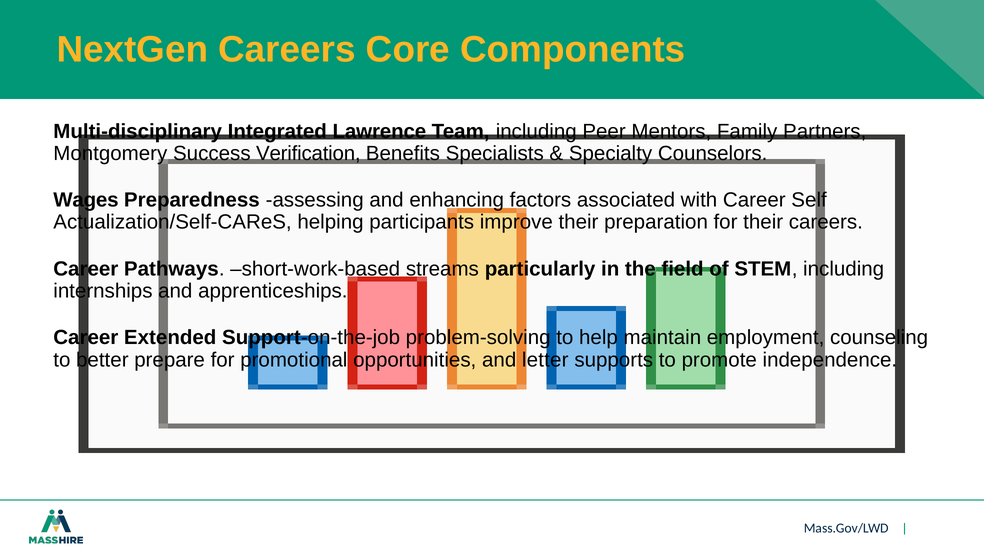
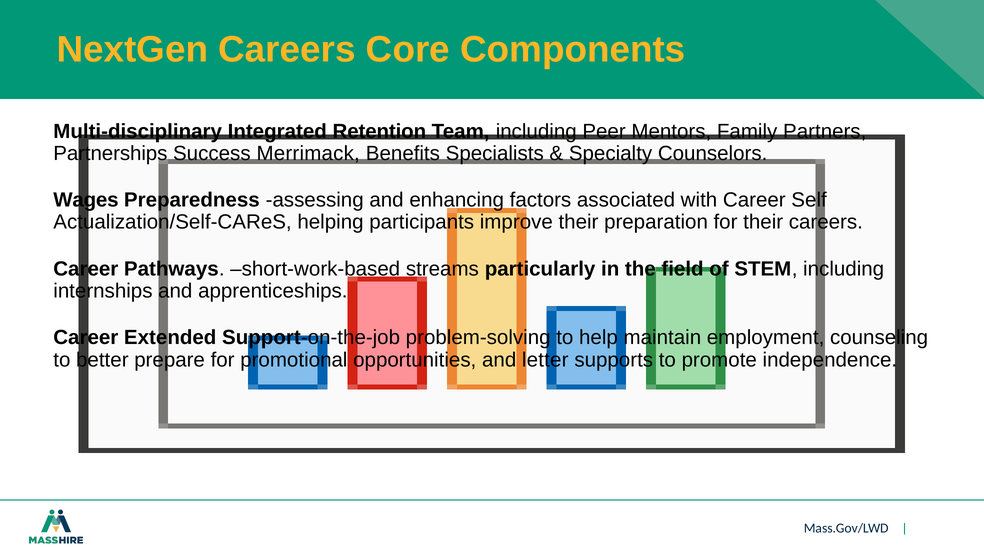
Lawrence: Lawrence -> Retention (379, 131)
Montgomery: Montgomery -> Partnerships (110, 153)
Verification: Verification -> Merrimack (308, 153)
